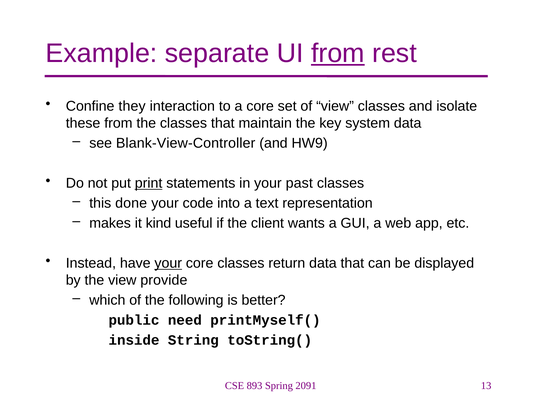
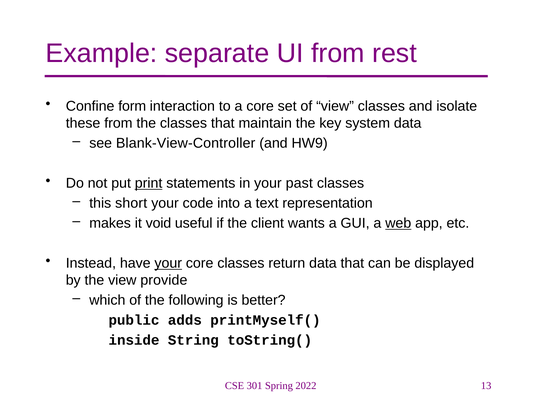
from underline: present -> none (338, 53)
they: they -> form (132, 106)
done: done -> short (131, 203)
kind: kind -> void (158, 223)
web underline: none -> present (398, 223)
need: need -> adds (185, 320)
893: 893 -> 301 (255, 386)
2091: 2091 -> 2022 (306, 386)
